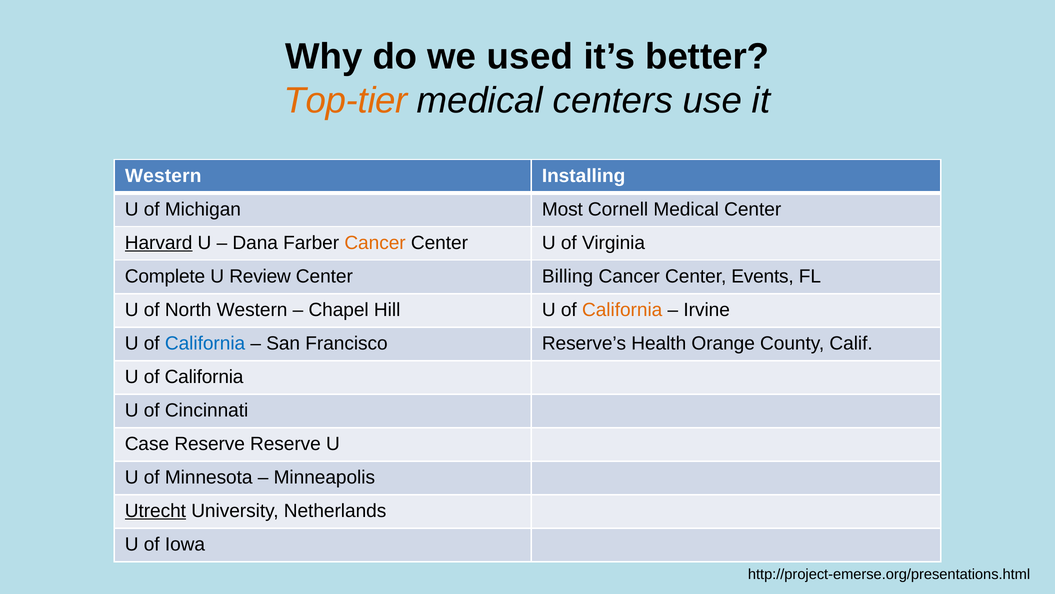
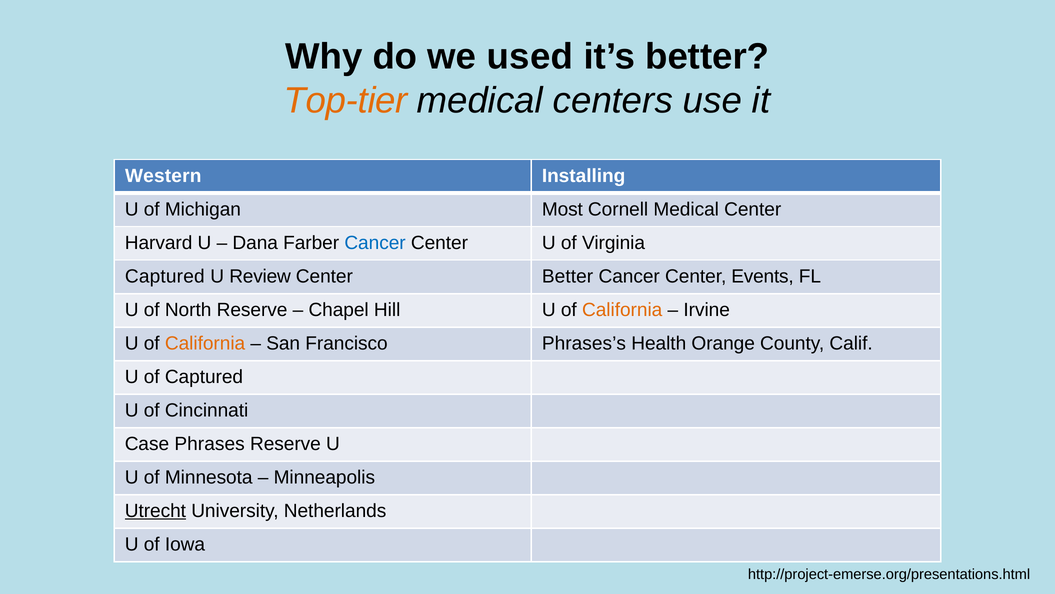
Harvard underline: present -> none (159, 243)
Cancer colour: orange -> blue (375, 243)
Complete: Complete -> Captured (165, 276)
Center Billing: Billing -> Better (568, 276)
North Western: Western -> Reserve (252, 310)
California colour: blue -> orange (205, 343)
Reserve’s: Reserve’s -> Phrases’s (584, 343)
California: California -> Captured (204, 377)
Case Reserve: Reserve -> Phrases (210, 443)
